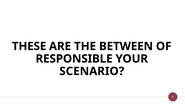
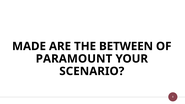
THESE: THESE -> MADE (29, 46)
RESPONSIBLE: RESPONSIBLE -> PARAMOUNT (74, 59)
